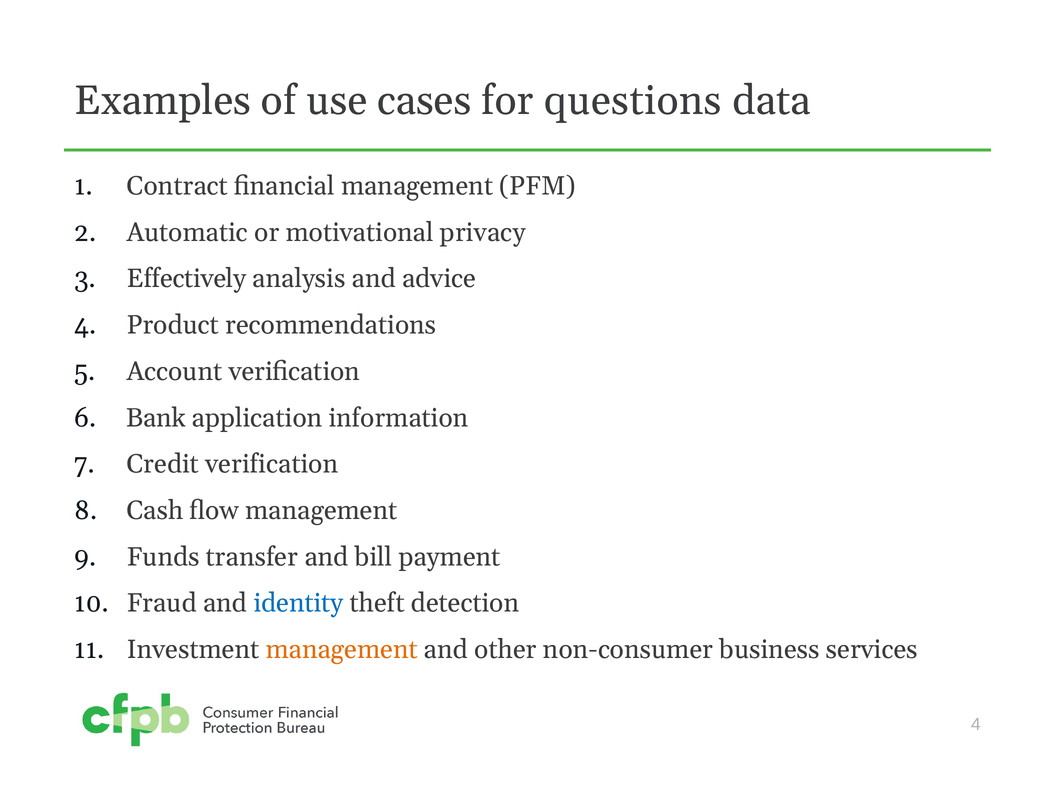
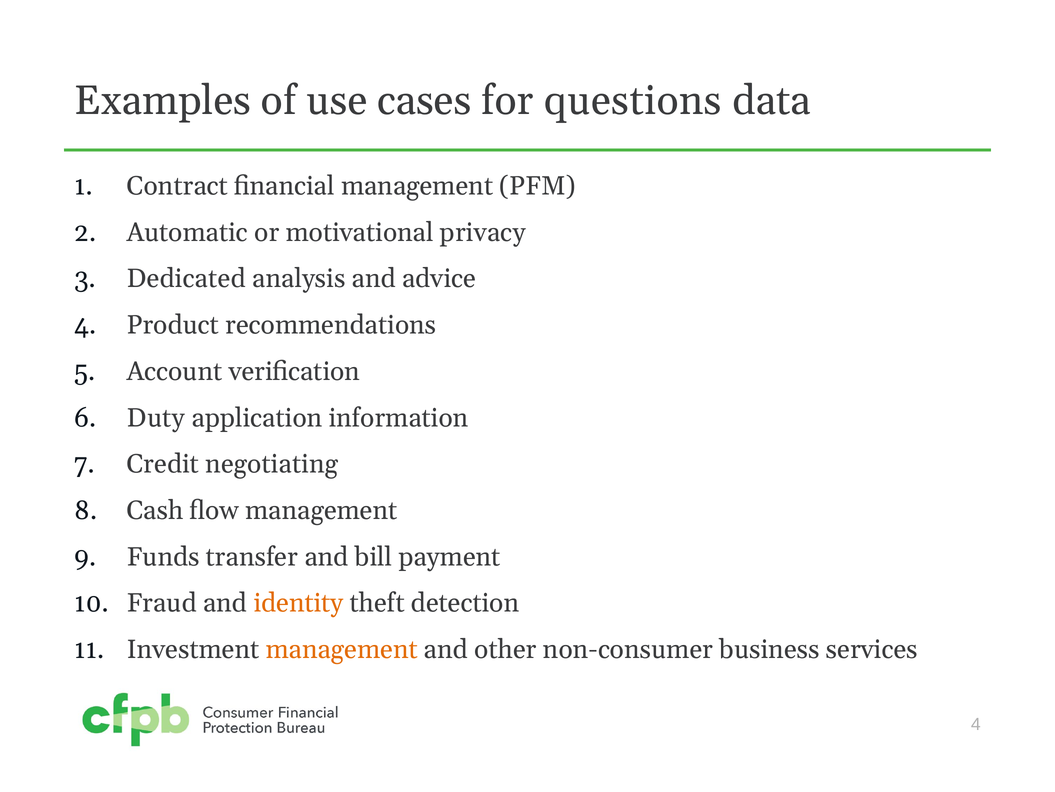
Effectively: Effectively -> Dedicated (186, 279)
Bank: Bank -> Duty (156, 417)
Credit verification: verification -> negotiating (272, 464)
identity colour: blue -> orange (298, 603)
